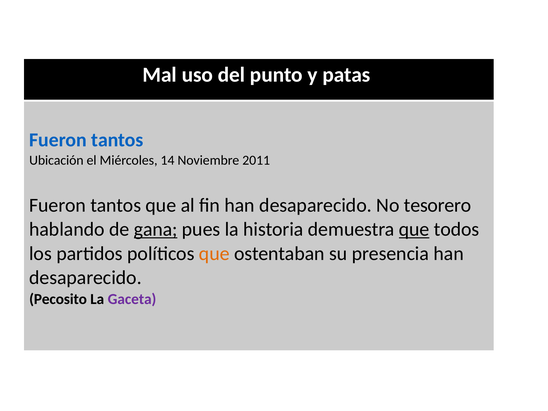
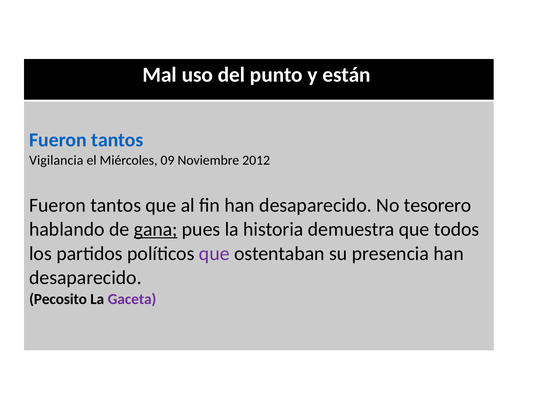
patas: patas -> están (346, 75)
Ubicación: Ubicación -> Vigilancia (56, 160)
14: 14 -> 09 (168, 160)
2011: 2011 -> 2012 (256, 160)
que underline: present -> none (414, 229)
que colour: orange -> purple (214, 254)
